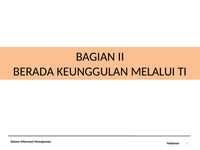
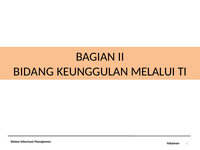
BERADA: BERADA -> BIDANG (33, 71)
